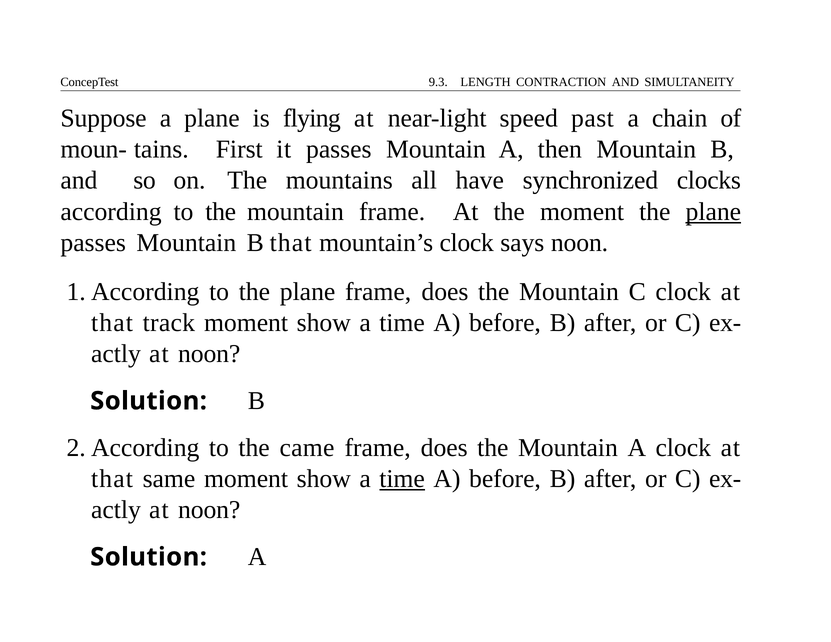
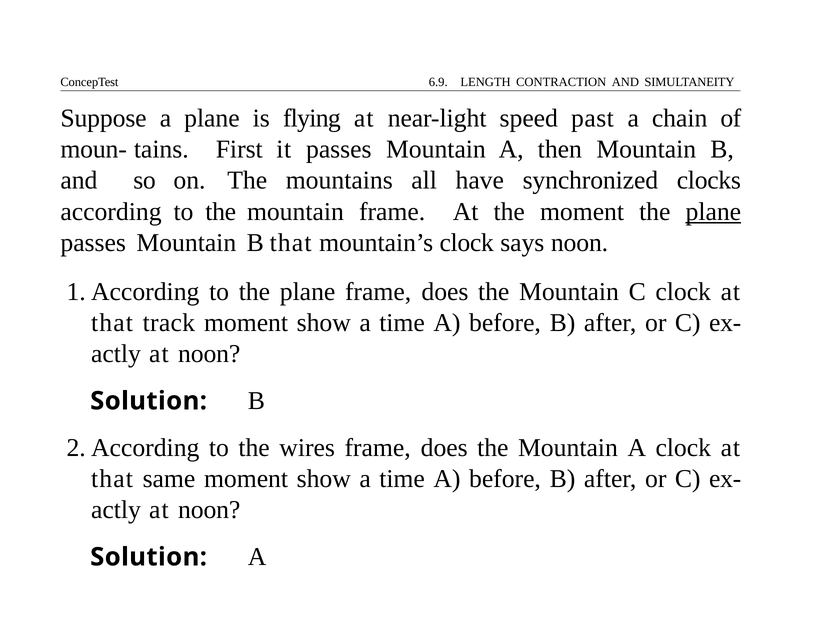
9.3: 9.3 -> 6.9 (438, 82)
came: came -> wires (307, 448)
time underline: present -> none (402, 479)
